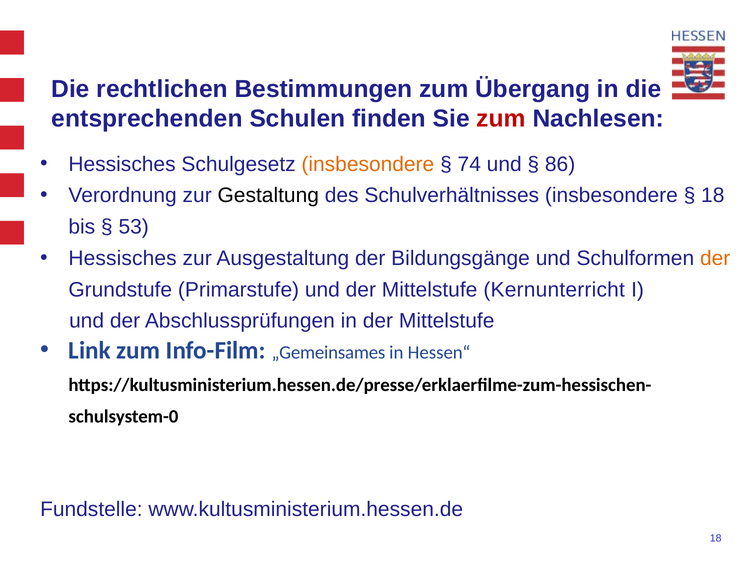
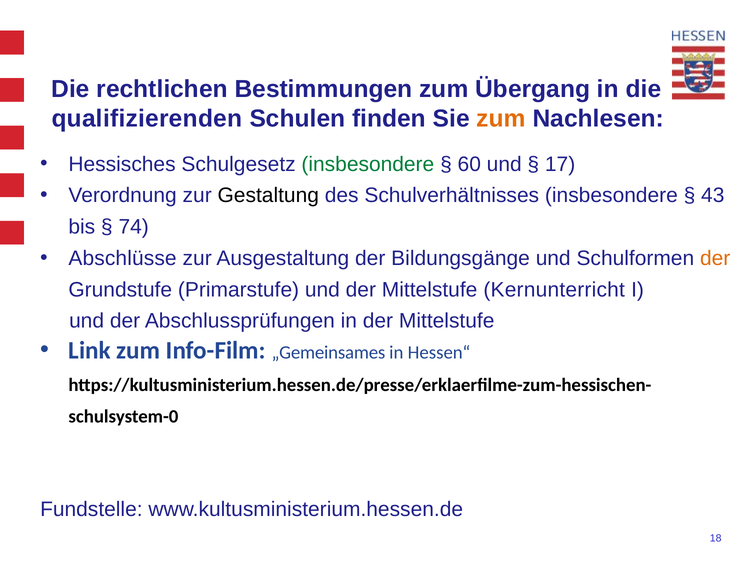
entsprechenden: entsprechenden -> qualifizierenden (147, 119)
zum colour: red -> orange (501, 119)
insbesondere colour: orange -> green (368, 164)
74: 74 -> 60 (469, 164)
86: 86 -> 17 (560, 164)
18: 18 -> 43 (713, 196)
53: 53 -> 74 (134, 227)
Hessisches: Hessisches -> Abschlüsse (123, 259)
